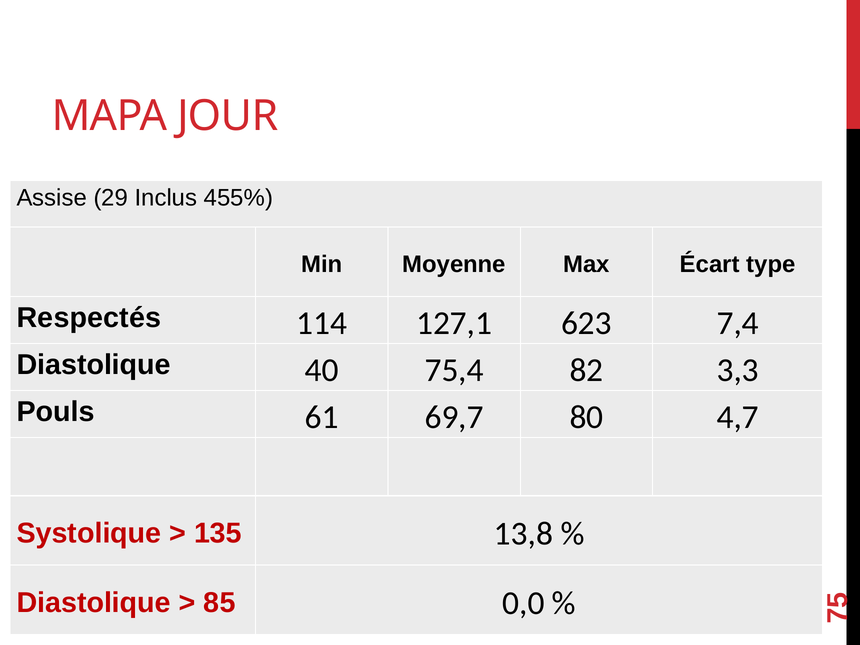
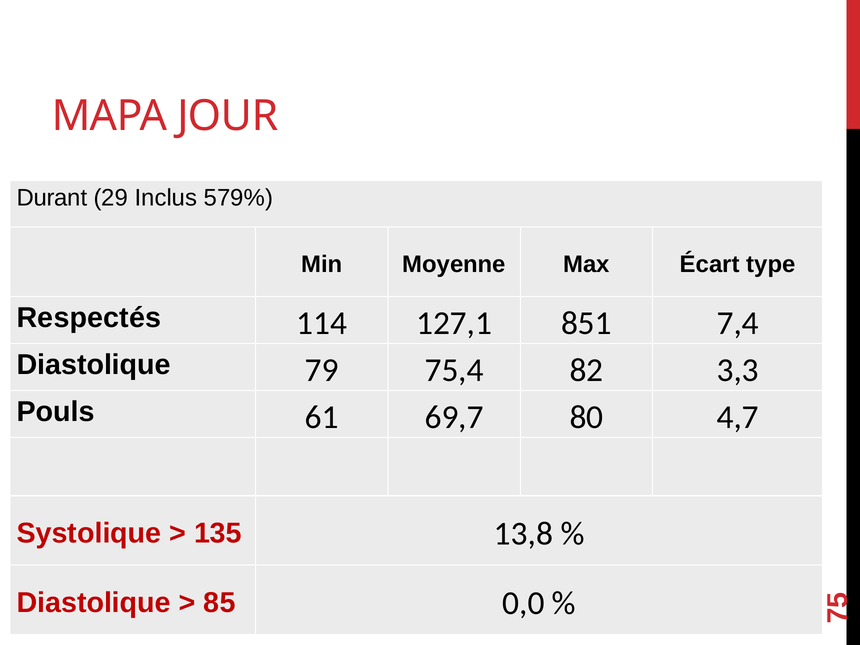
Assise: Assise -> Durant (52, 198)
455%: 455% -> 579% (238, 198)
623: 623 -> 851 (586, 323)
40: 40 -> 79 (322, 370)
